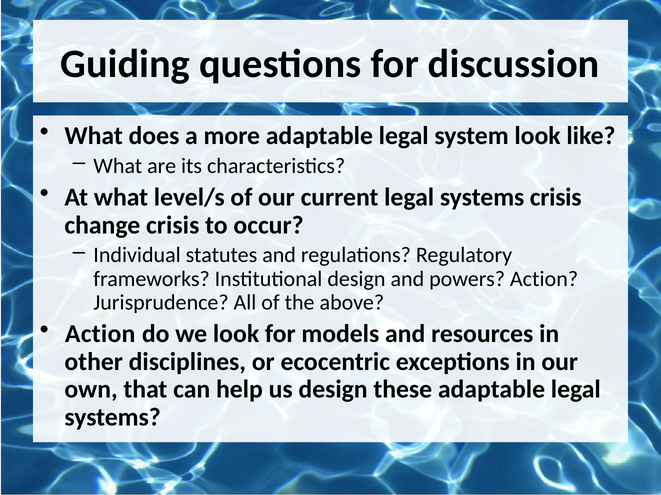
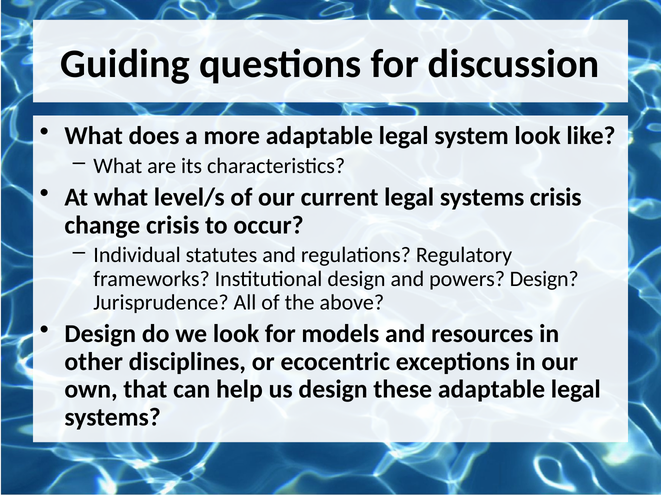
powers Action: Action -> Design (544, 279)
Action: Action -> Design (100, 334)
